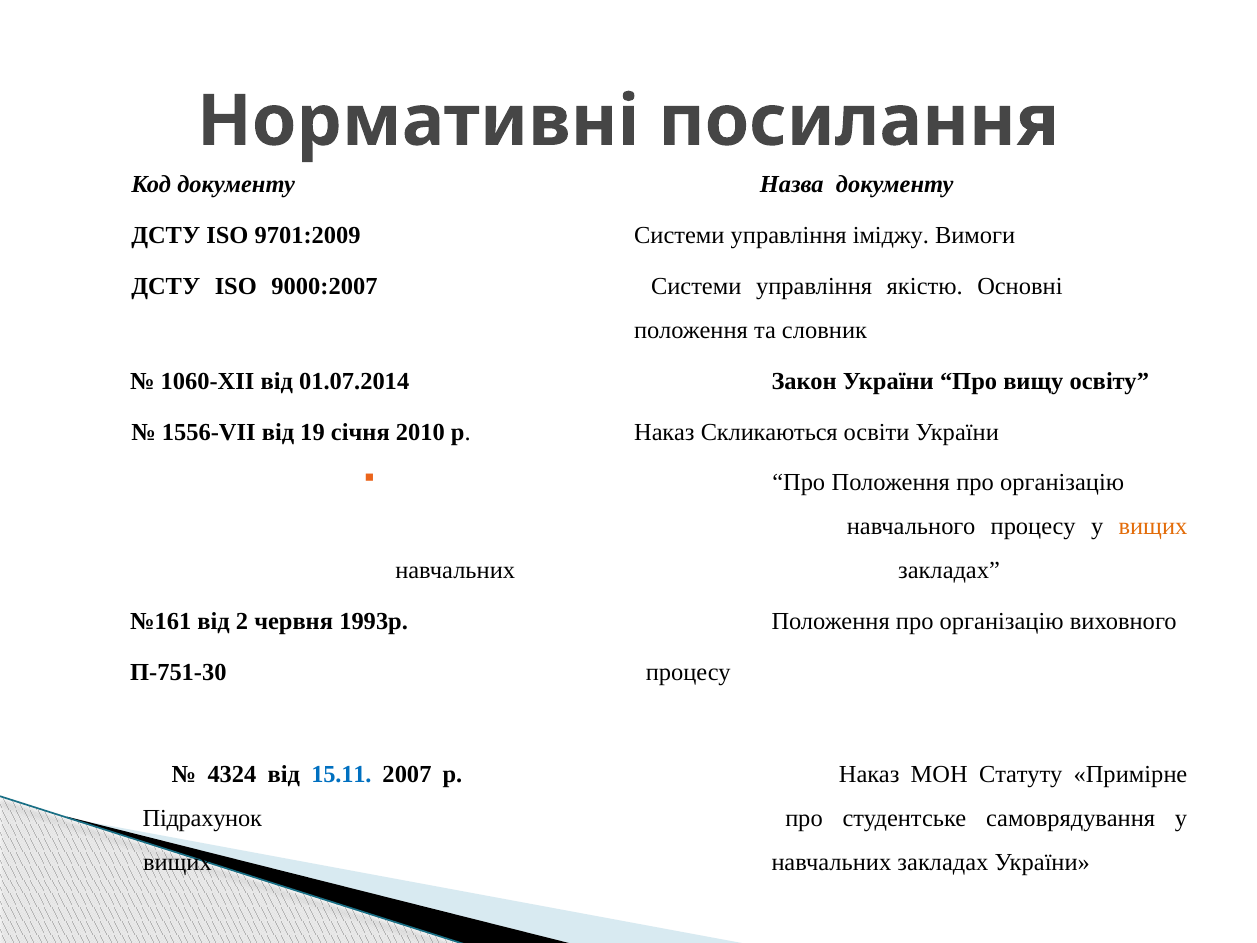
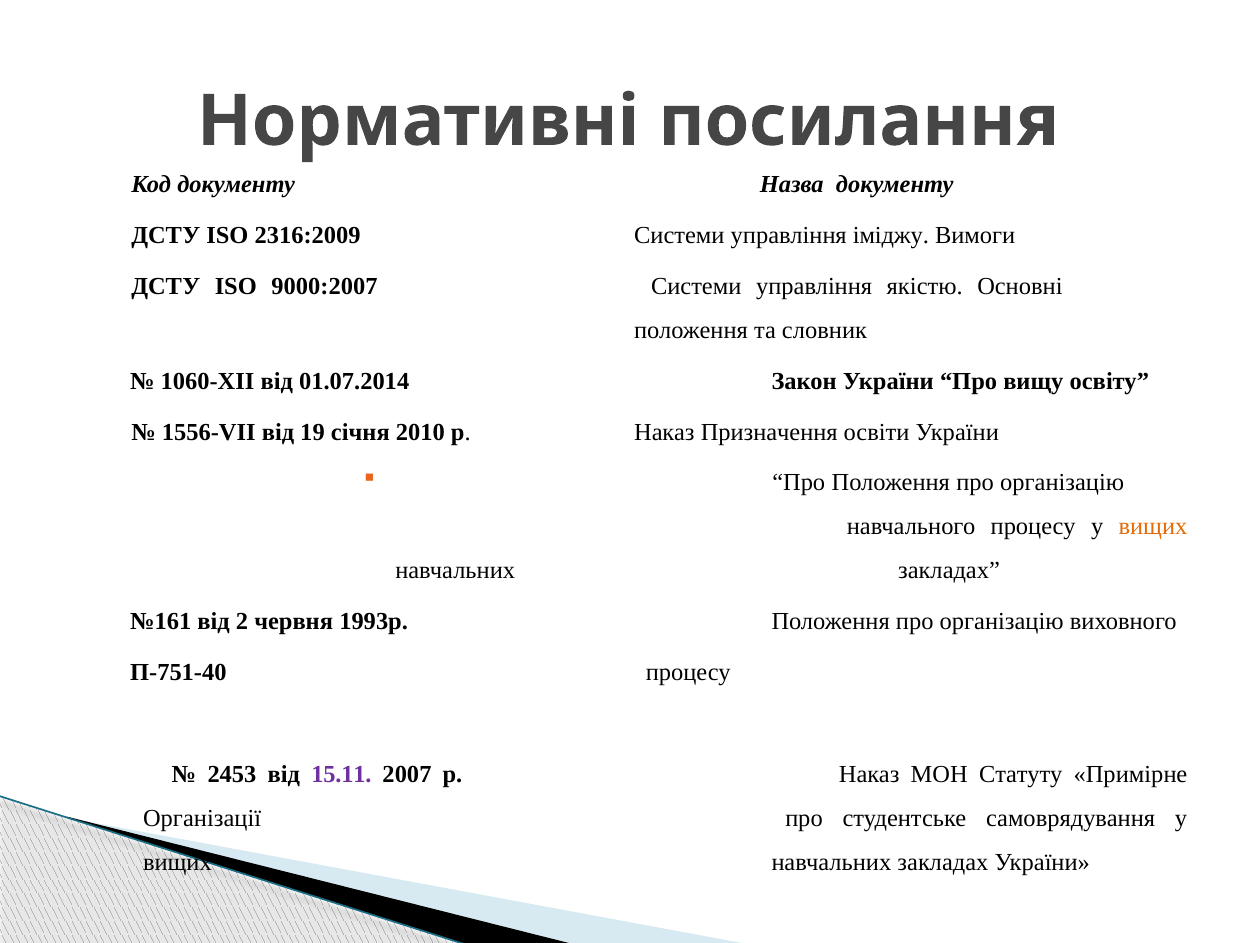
9701:2009: 9701:2009 -> 2316:2009 (308, 236)
Скликаються: Скликаються -> Призначення (769, 432)
П-751-30: П-751-30 -> П-751-40 (178, 672)
4324: 4324 -> 2453 (232, 774)
15.11 colour: blue -> purple (341, 774)
Підрахунок: Підрахунок -> Організації (202, 818)
